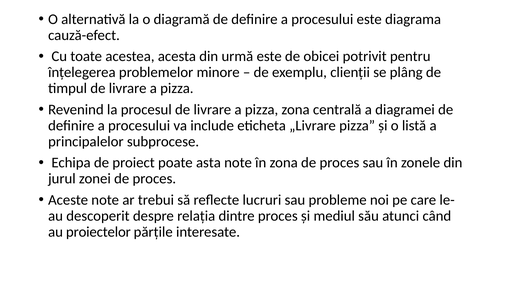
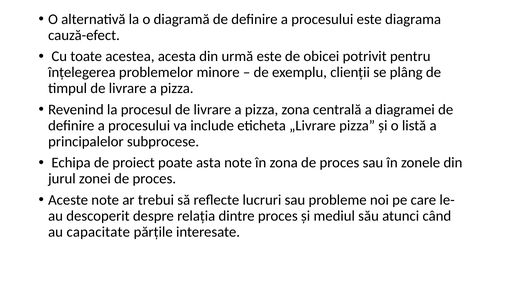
proiectelor: proiectelor -> capacitate (98, 232)
